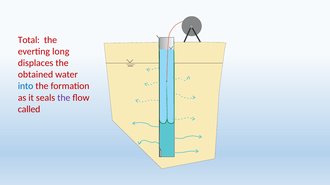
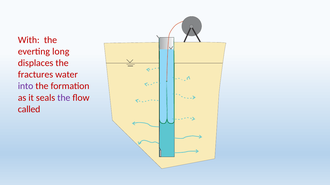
Total: Total -> With (29, 40)
obtained: obtained -> fractures (35, 75)
into colour: blue -> purple (26, 86)
